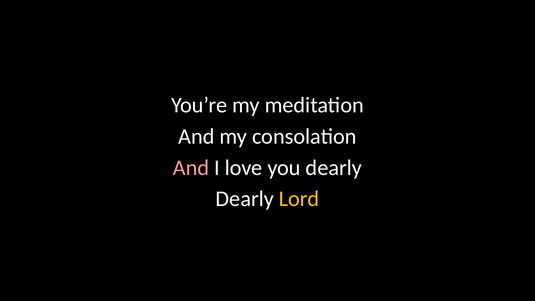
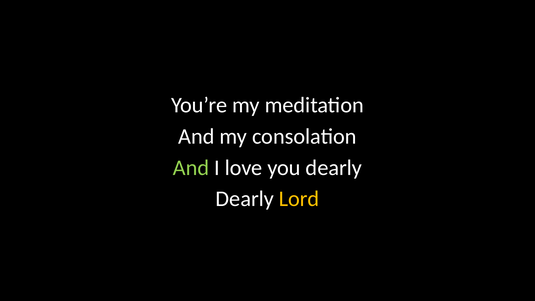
And colour: pink -> light green (191, 168)
